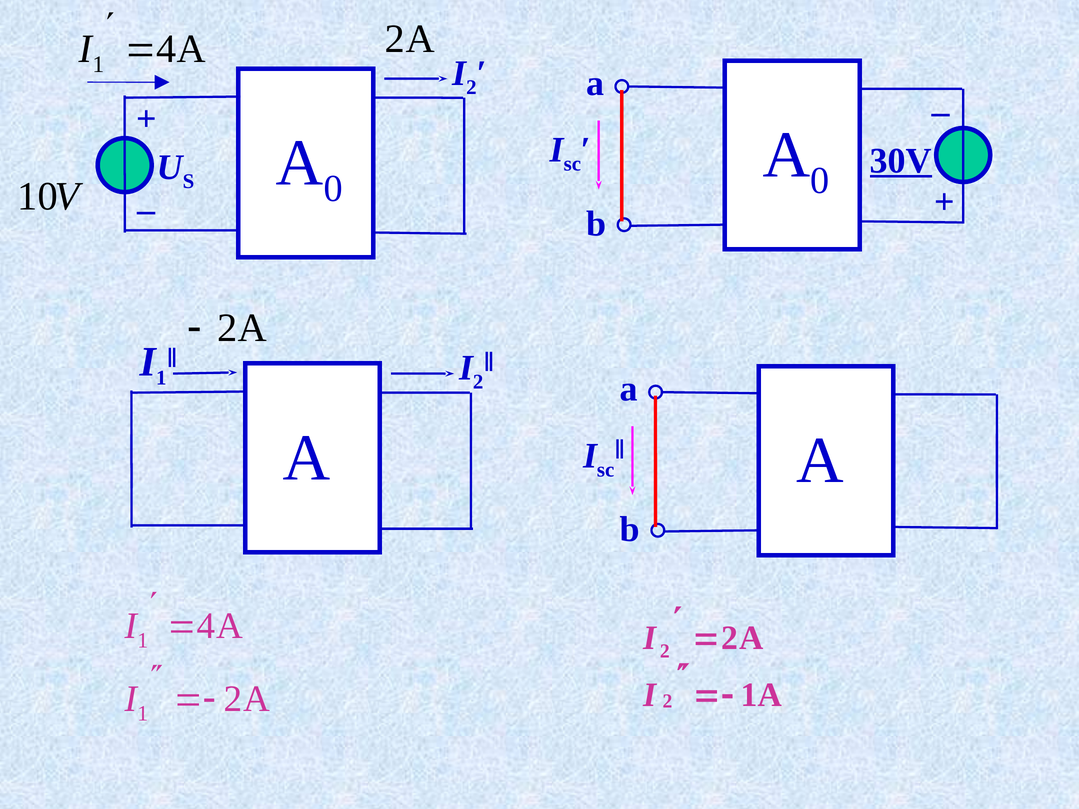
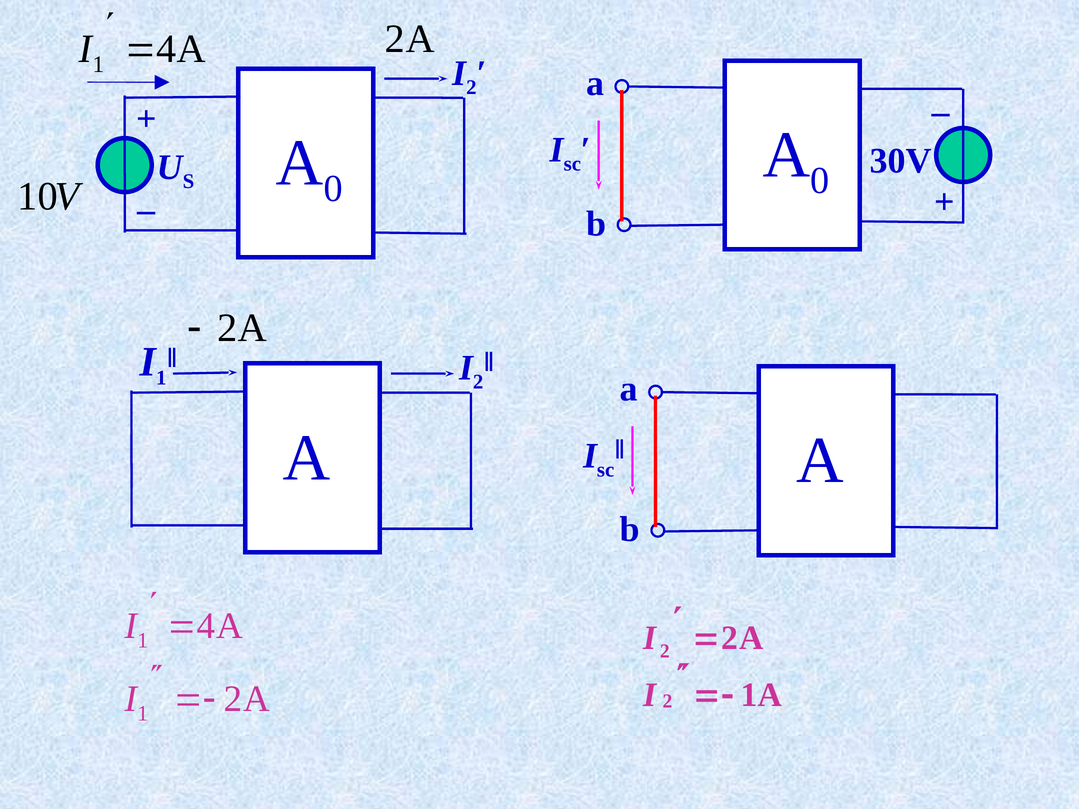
30V underline: present -> none (901, 161)
